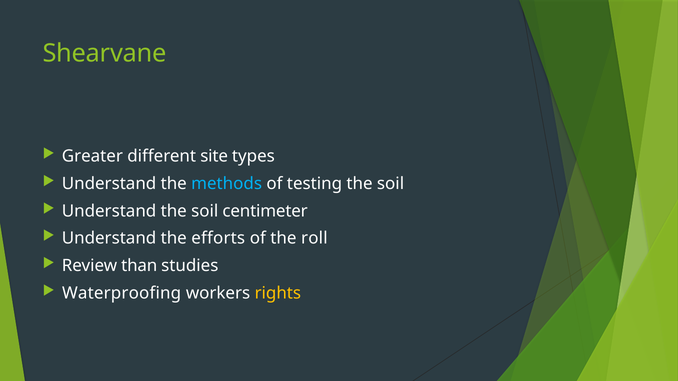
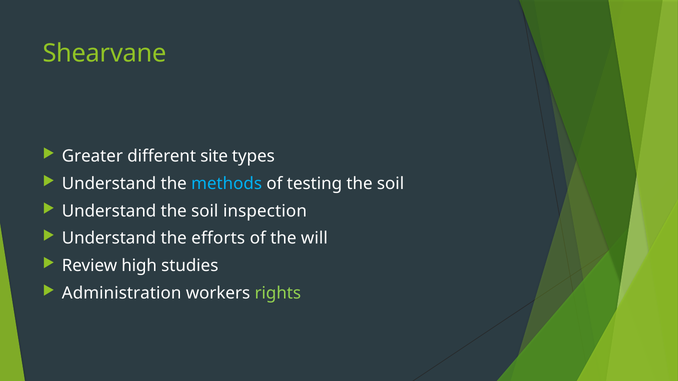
centimeter: centimeter -> inspection (265, 211)
roll: roll -> will (314, 239)
than: than -> high (139, 266)
Waterproofing: Waterproofing -> Administration (122, 293)
rights colour: yellow -> light green (278, 293)
